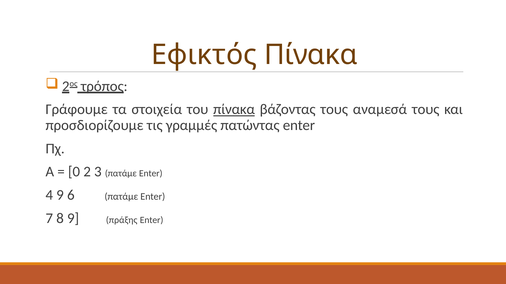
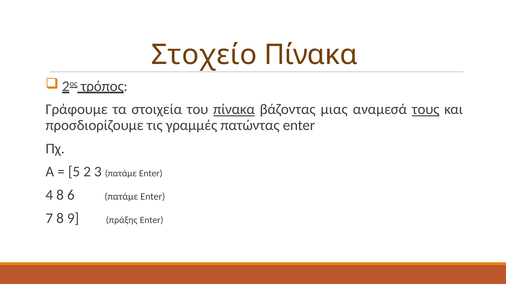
Εφικτός: Εφικτός -> Στοχείο (204, 55)
βάζοντας τους: τους -> μιας (334, 110)
τους underline: none -> present (426, 110)
0: 0 -> 5 (74, 172)
4 9: 9 -> 8 (60, 195)
